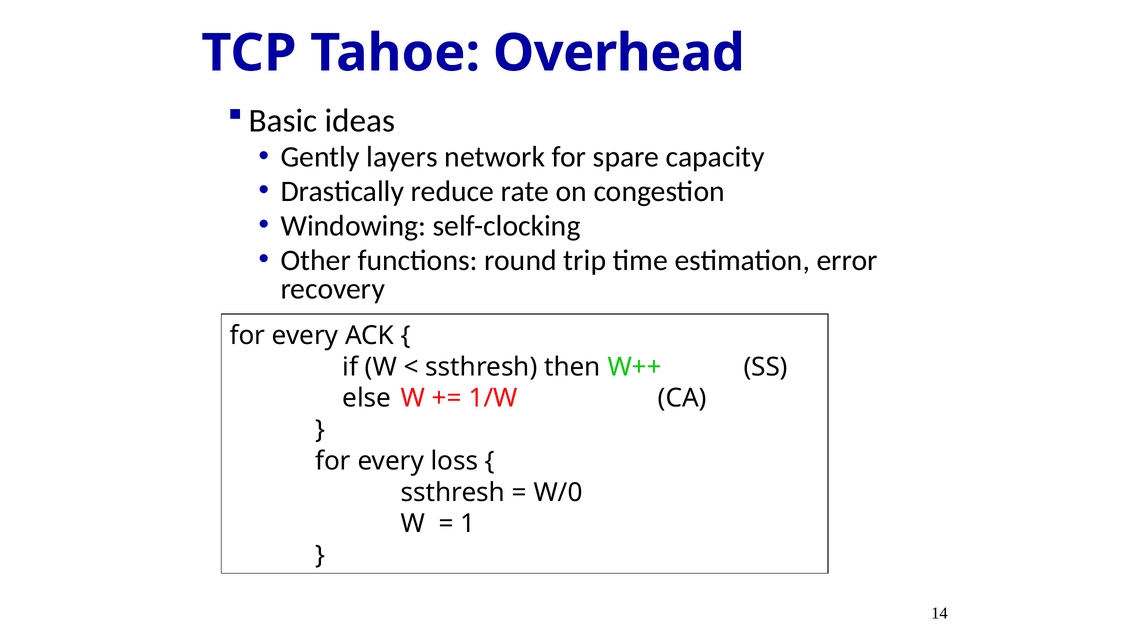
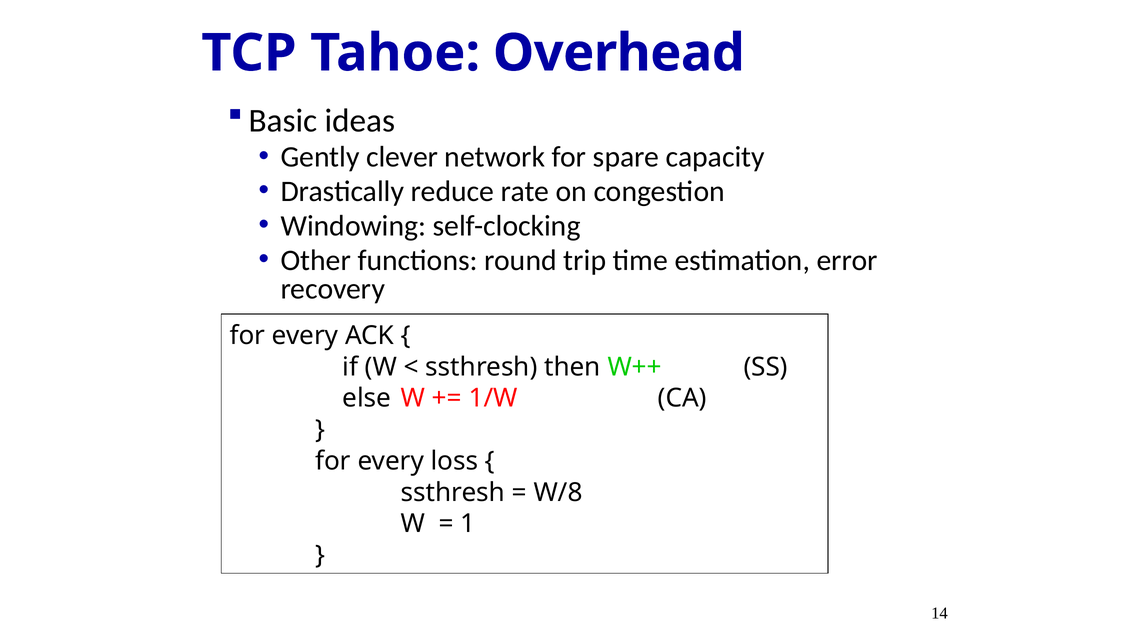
layers: layers -> clever (402, 157)
W/0: W/0 -> W/8 (558, 493)
